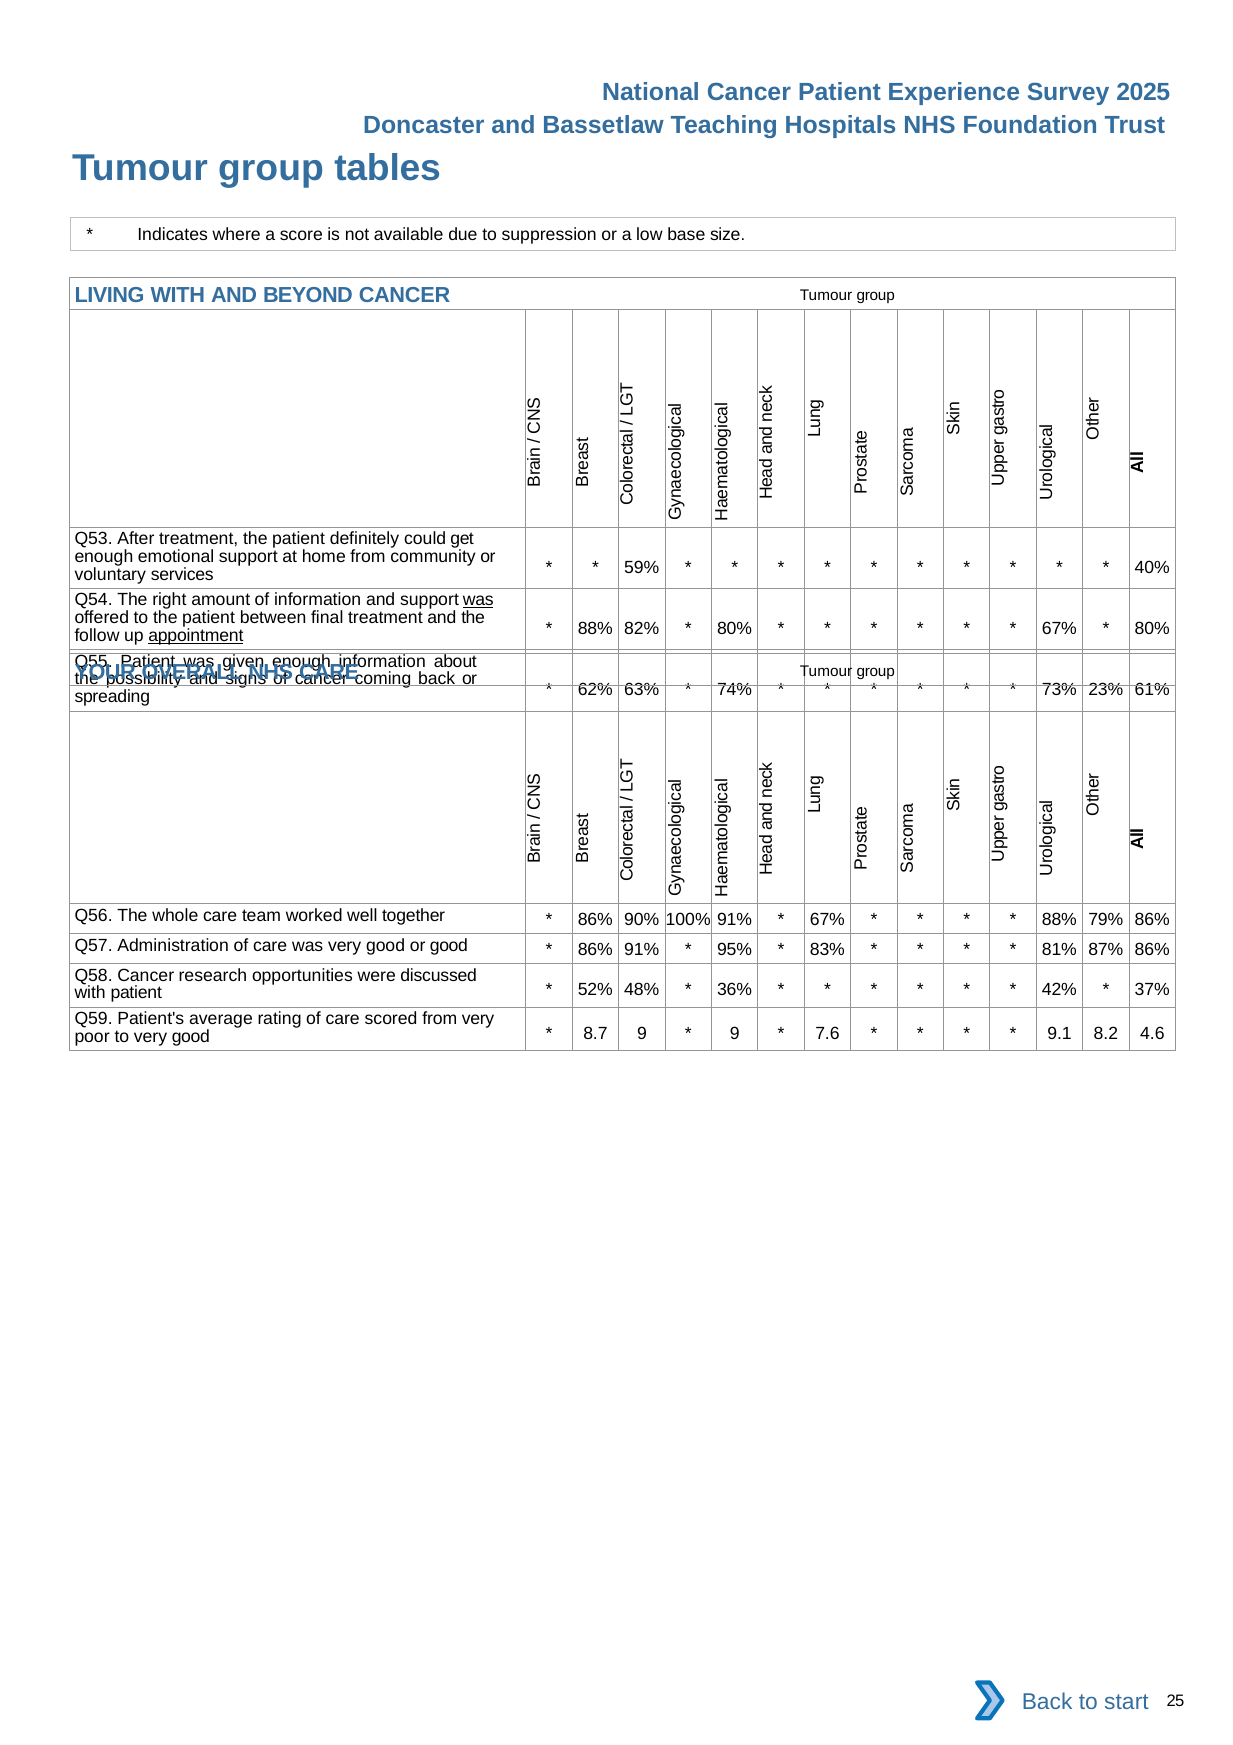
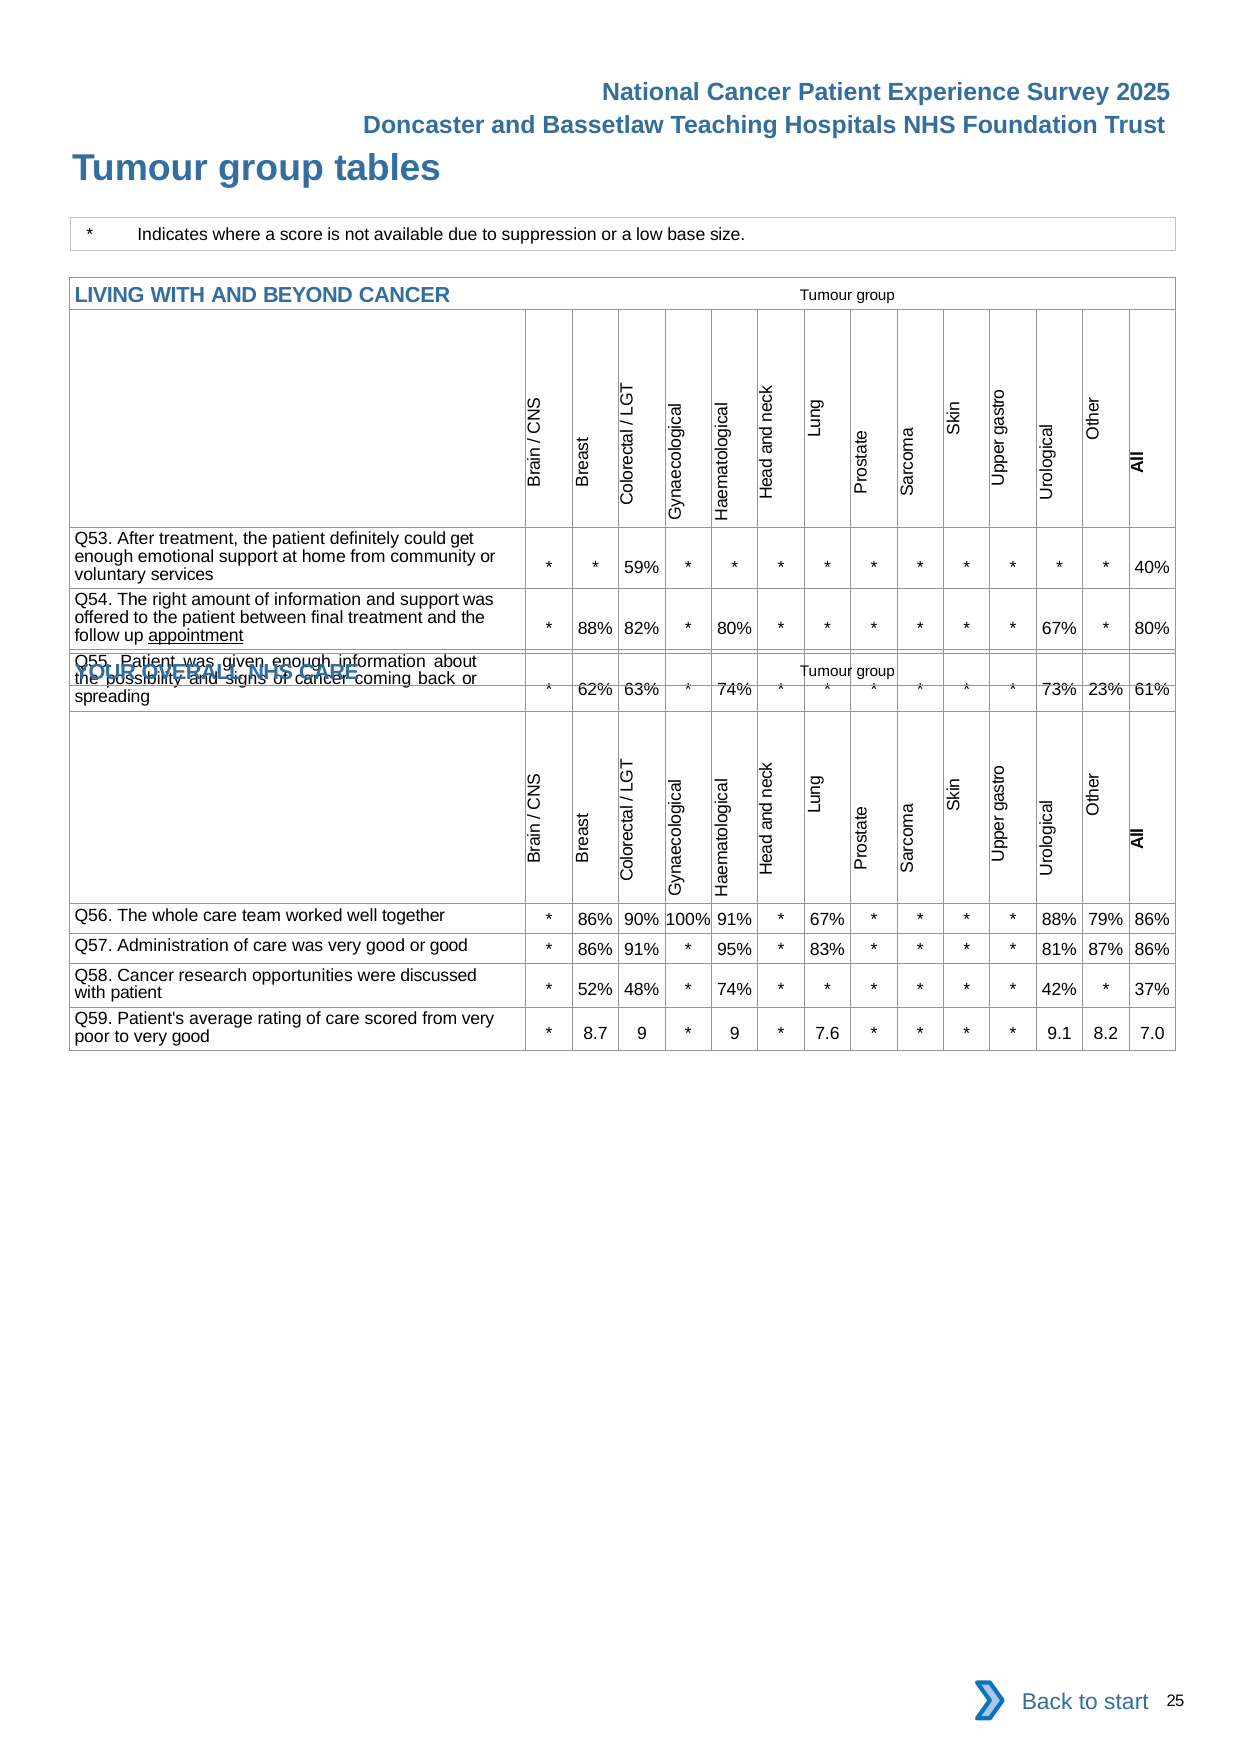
was underline: present -> none (478, 600)
36%: 36% -> 74% (735, 990)
4.6: 4.6 -> 7.0 (1152, 1033)
